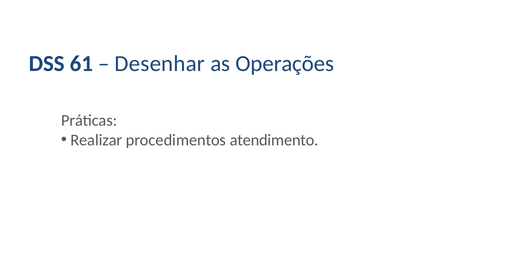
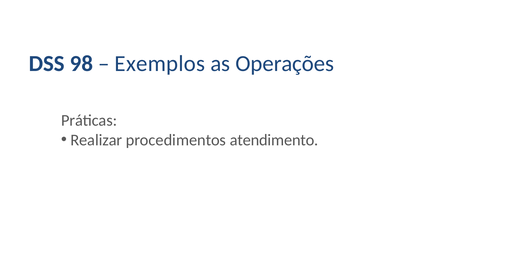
61: 61 -> 98 (81, 64)
Desenhar: Desenhar -> Exemplos (160, 64)
